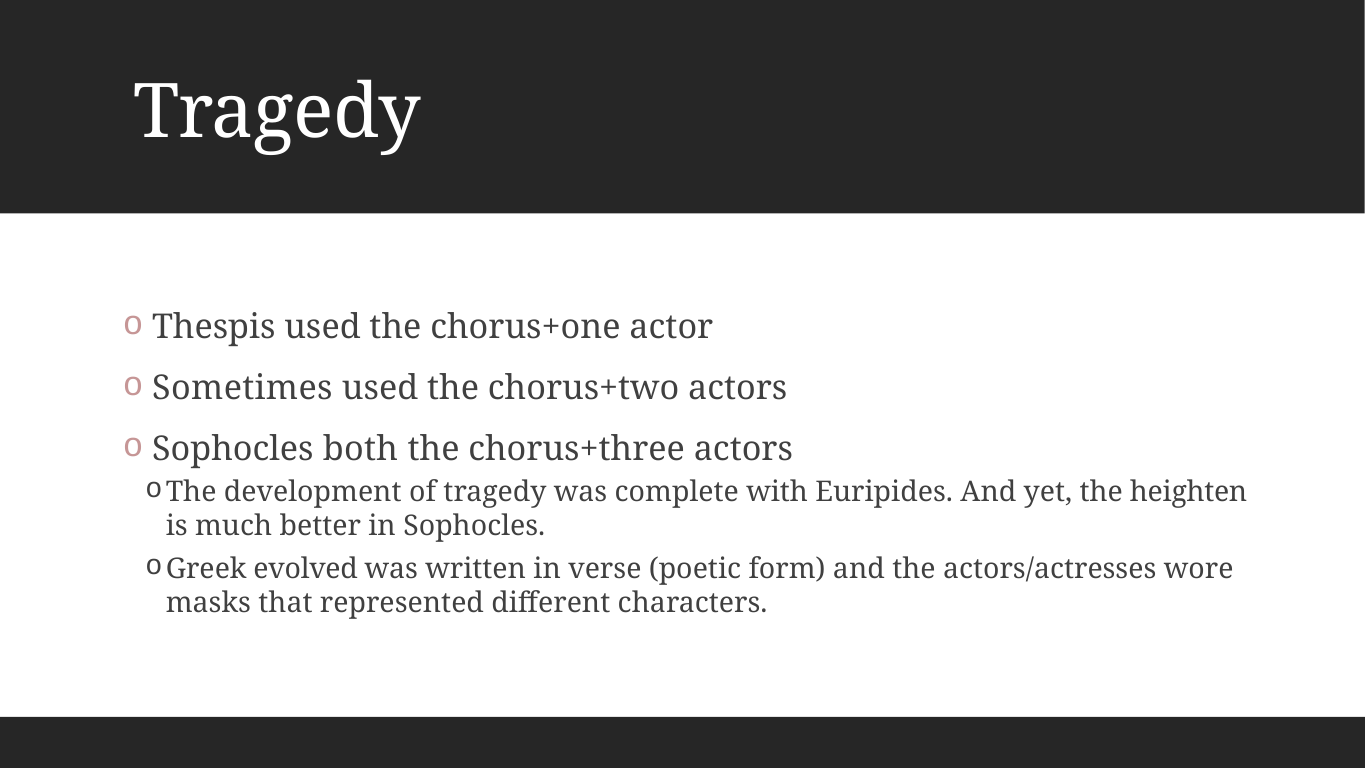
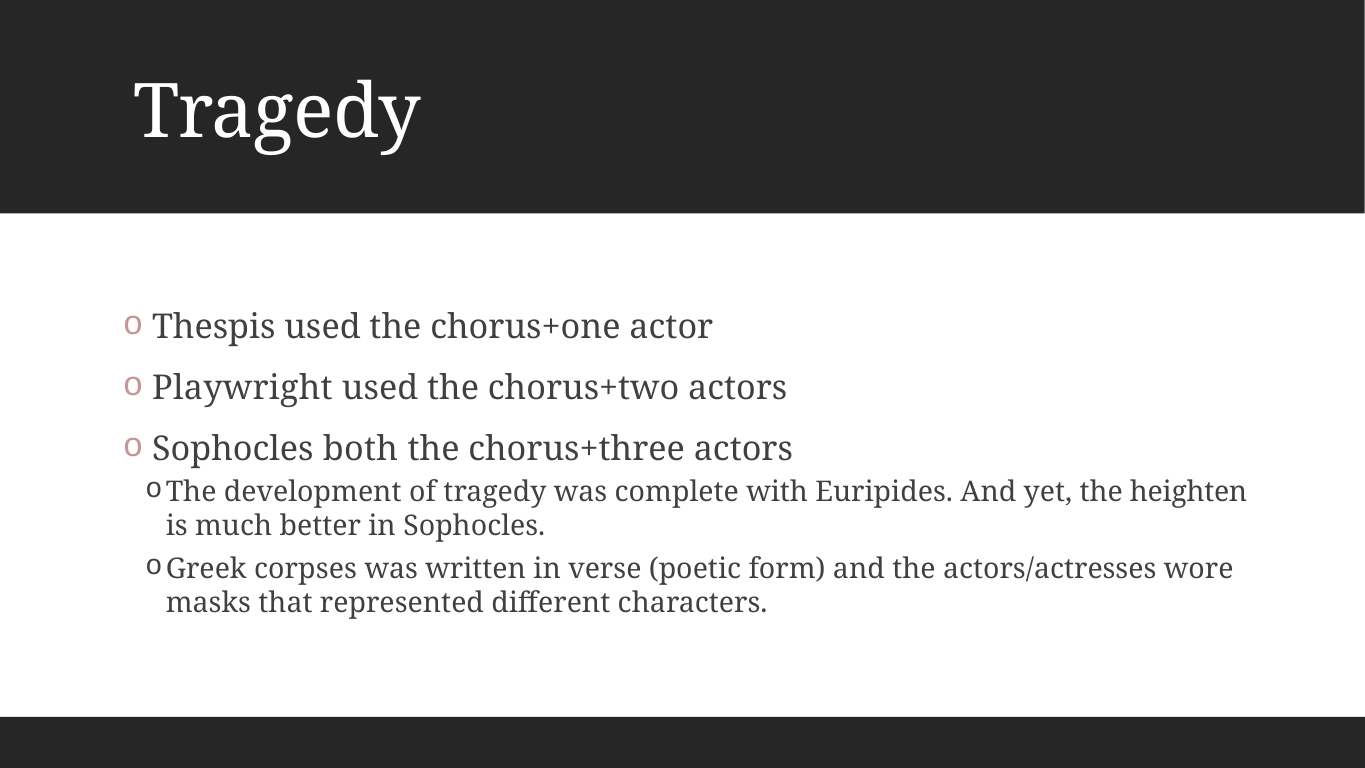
Sometimes: Sometimes -> Playwright (242, 388)
evolved: evolved -> corpses (305, 569)
